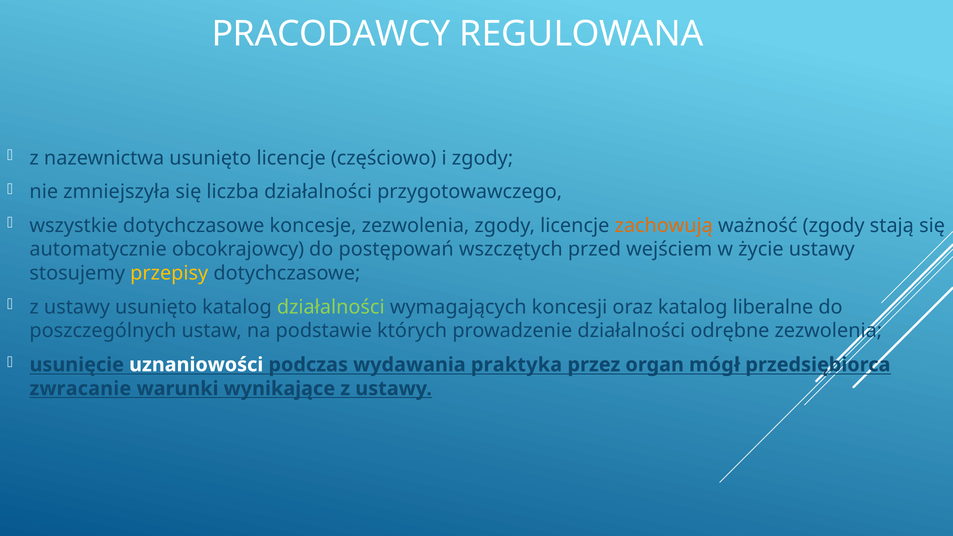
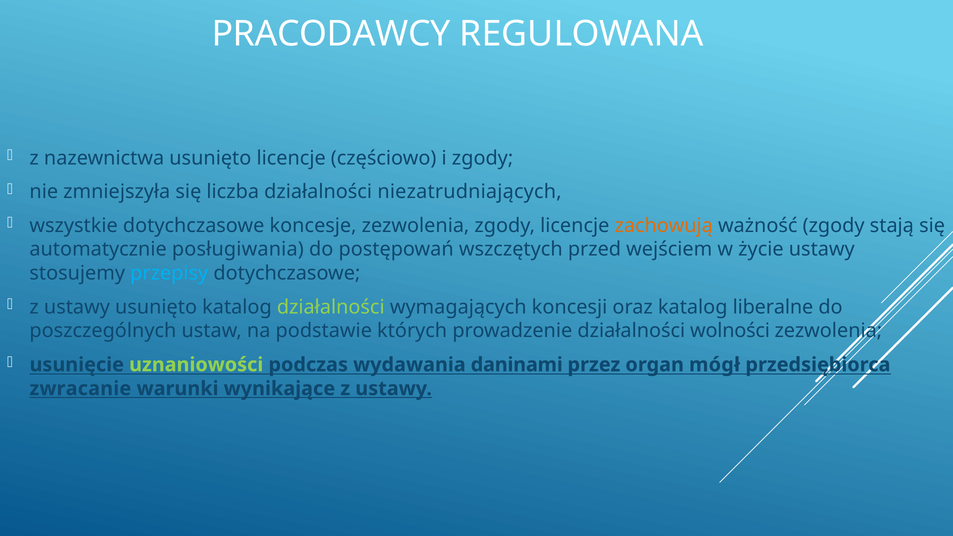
przygotowawczego: przygotowawczego -> niezatrudniających (470, 192)
obcokrajowcy: obcokrajowcy -> posługiwania (238, 249)
przepisy colour: yellow -> light blue (169, 273)
odrębne: odrębne -> wolności (730, 331)
uznaniowości colour: white -> light green (196, 365)
praktyka: praktyka -> daninami (517, 365)
